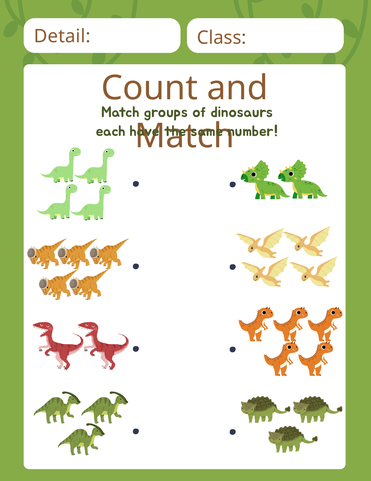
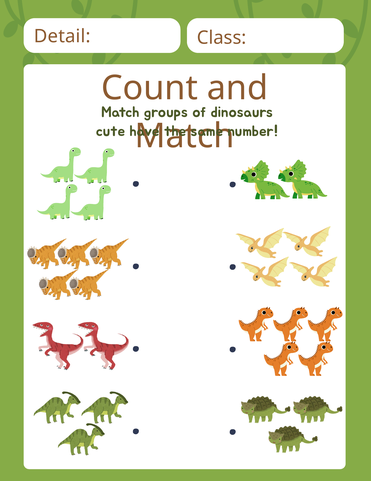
each: each -> cute (111, 131)
